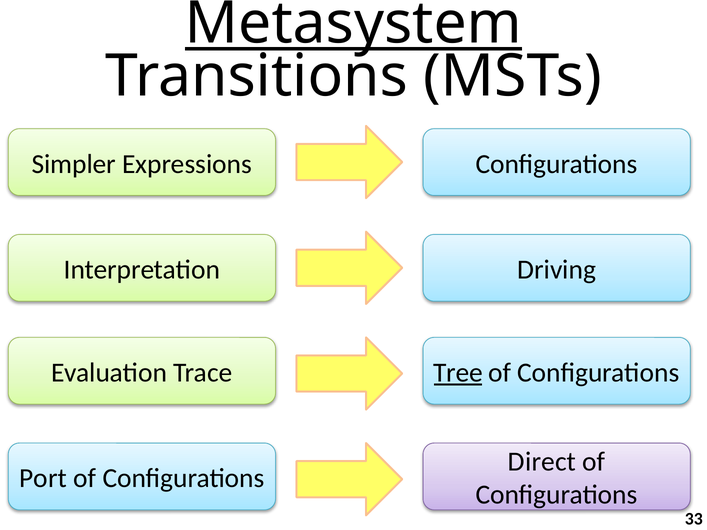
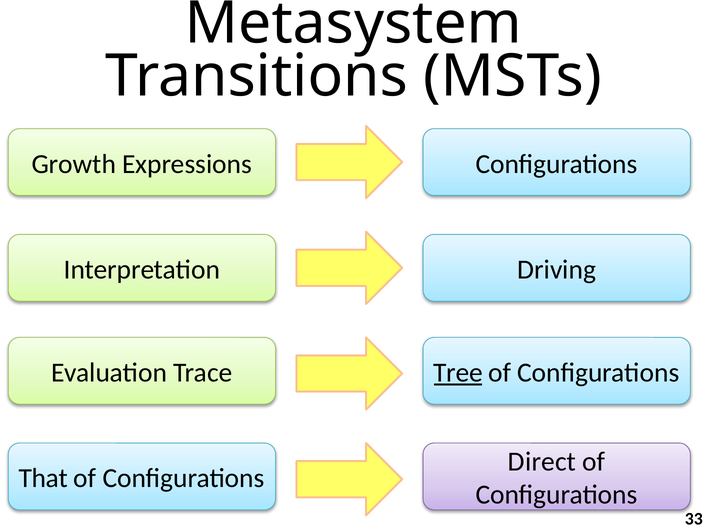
Metasystem underline: present -> none (353, 23)
Simpler: Simpler -> Growth (74, 164)
Port: Port -> That (43, 479)
